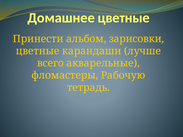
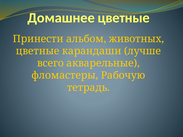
зарисовки: зарисовки -> животных (136, 39)
